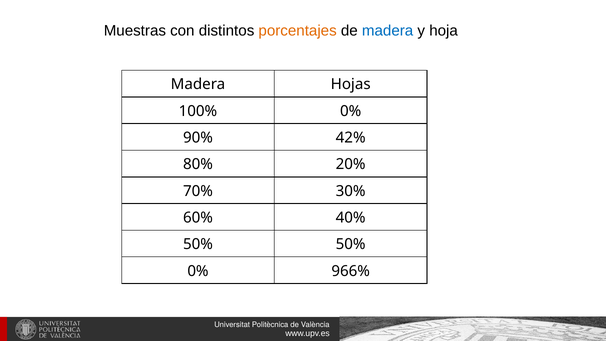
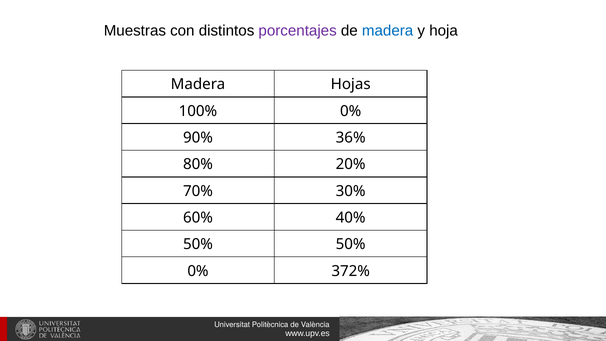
porcentajes colour: orange -> purple (298, 31)
42%: 42% -> 36% (351, 138)
966%: 966% -> 372% (351, 271)
